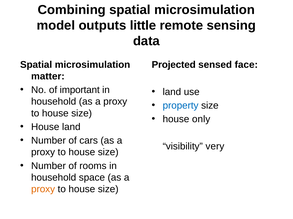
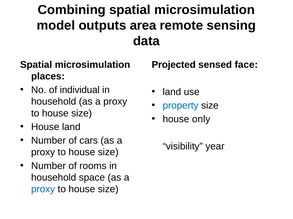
little: little -> area (143, 25)
matter: matter -> places (48, 77)
important: important -> individual (80, 90)
very: very -> year (215, 147)
proxy colour: orange -> blue (43, 190)
